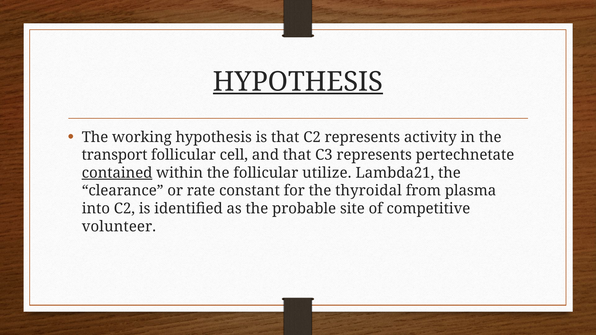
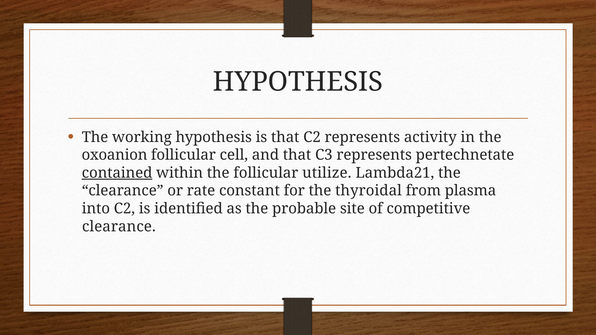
HYPOTHESIS underline: present -> none (298, 82)
transport: transport -> oxoanion (115, 155)
volunteer: volunteer -> clearance (119, 227)
